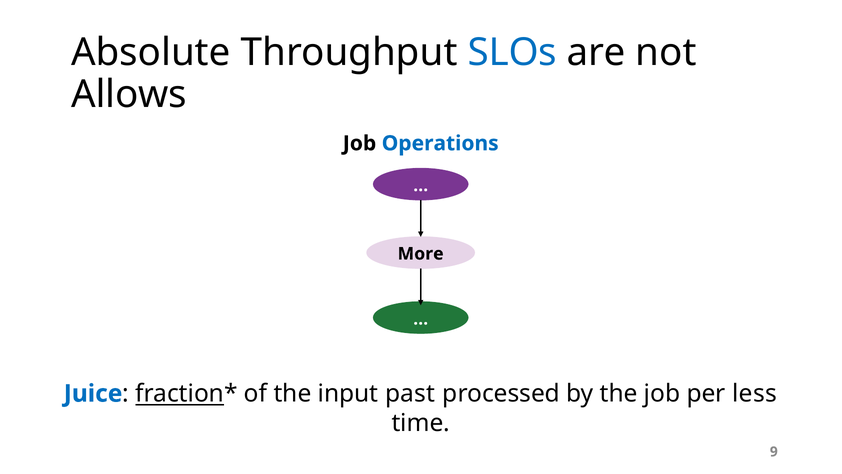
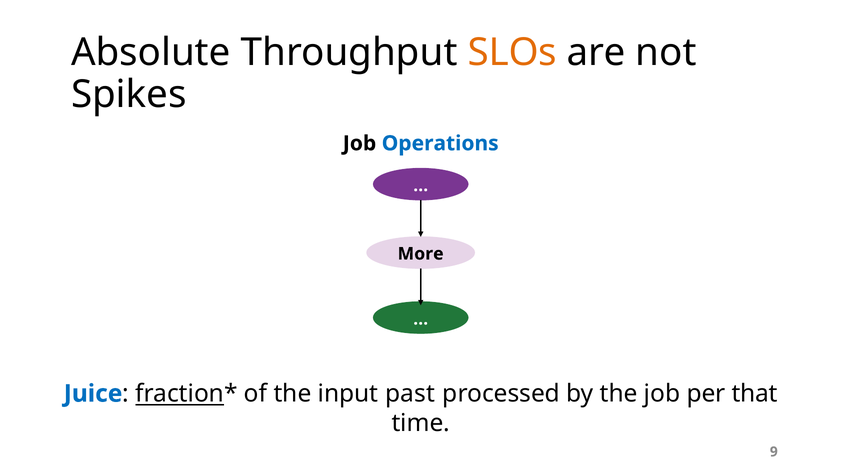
SLOs colour: blue -> orange (512, 53)
Allows: Allows -> Spikes (129, 94)
less: less -> that (755, 393)
